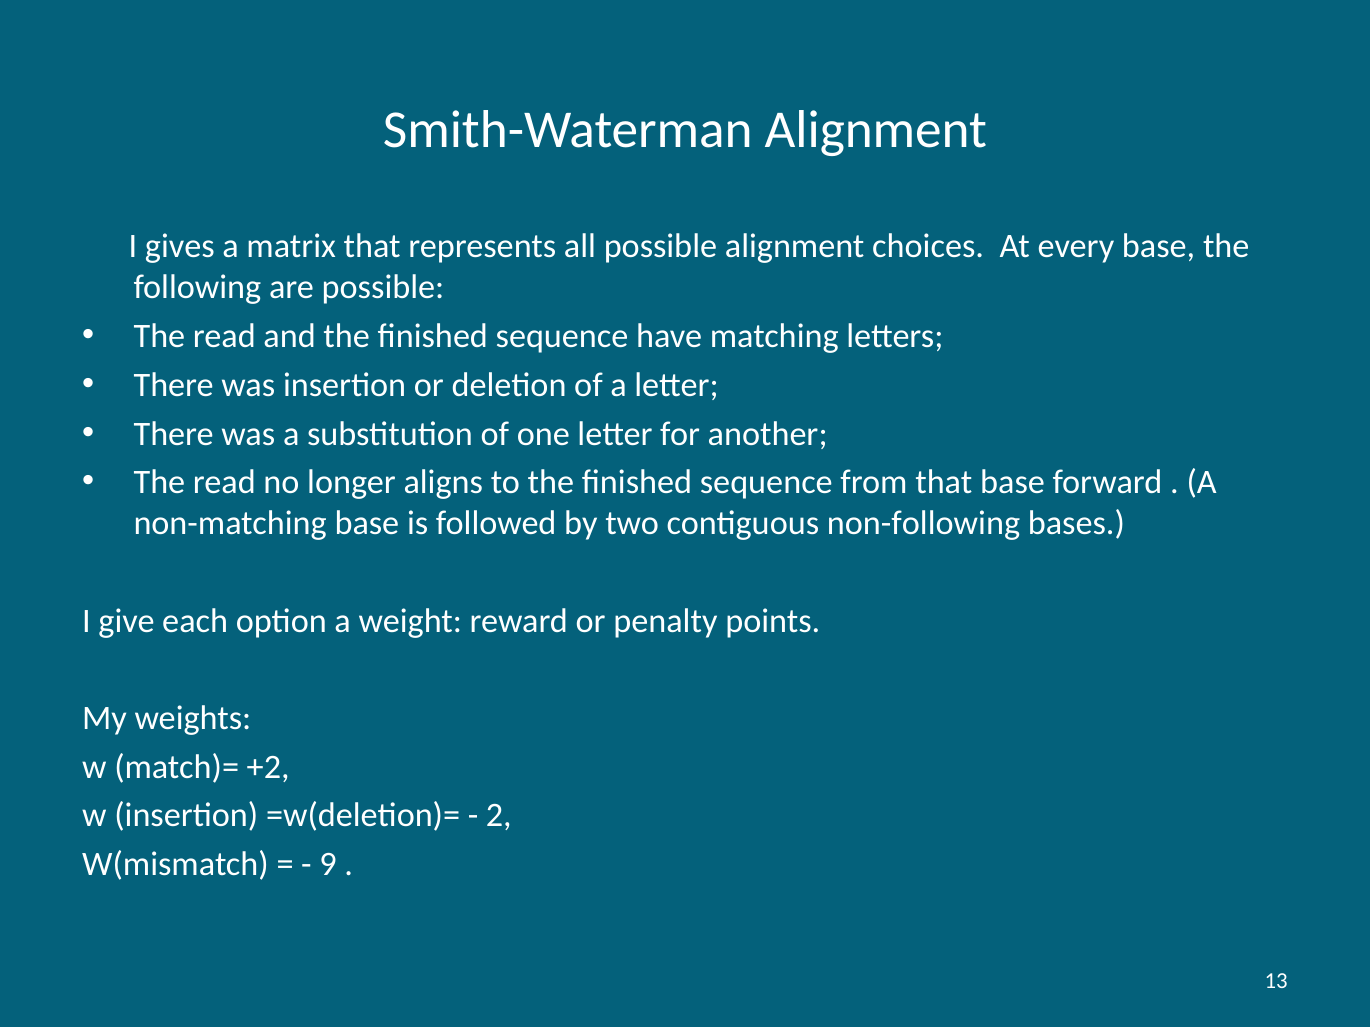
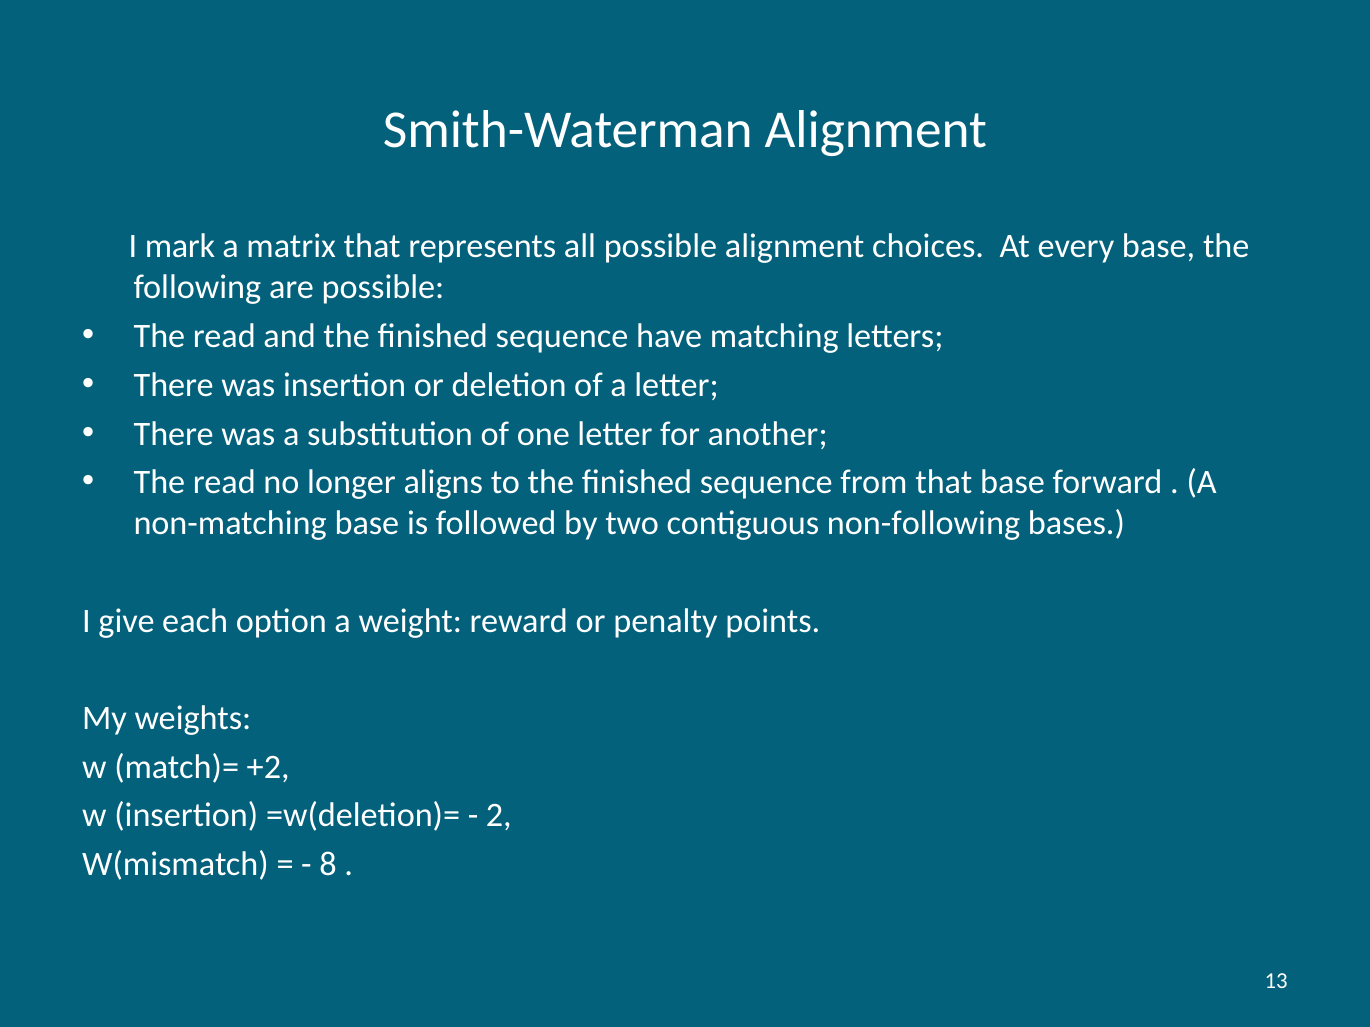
gives: gives -> mark (180, 247)
9: 9 -> 8 (328, 865)
